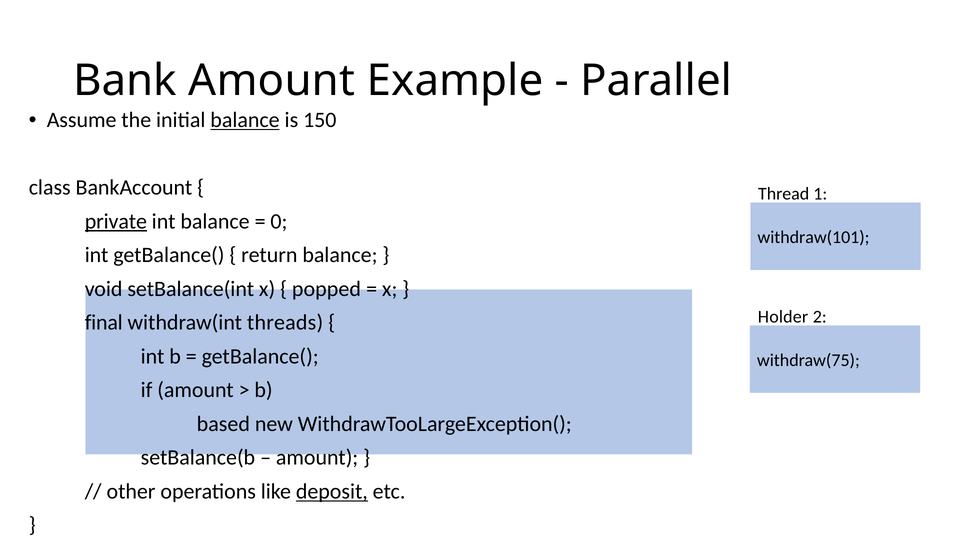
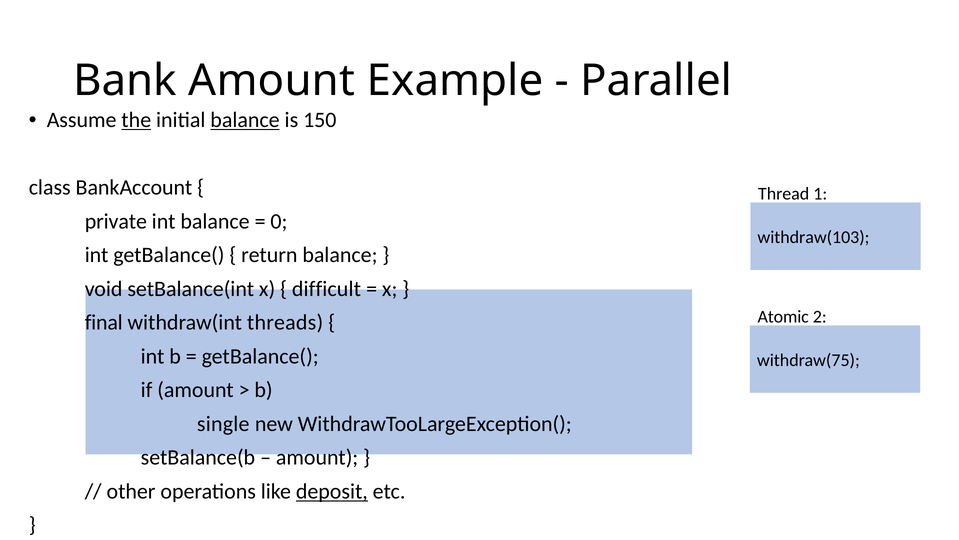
the underline: none -> present (136, 120)
private underline: present -> none (116, 221)
withdraw(101: withdraw(101 -> withdraw(103 (813, 237)
popped: popped -> difficult (326, 289)
Holder: Holder -> Atomic (783, 317)
based: based -> single (223, 424)
